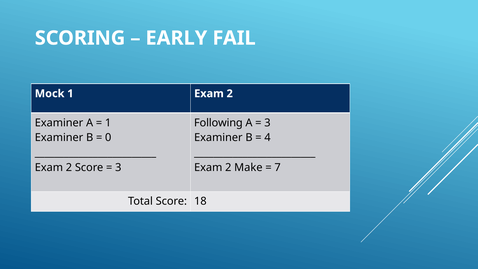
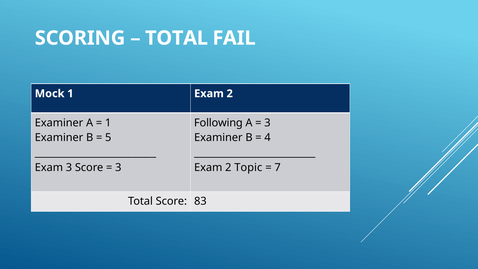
EARLY: EARLY -> TOTAL (176, 38)
0: 0 -> 5 (108, 138)
2: 2 -> 3 (69, 168)
Make: Make -> Topic (248, 168)
18: 18 -> 83 (200, 201)
